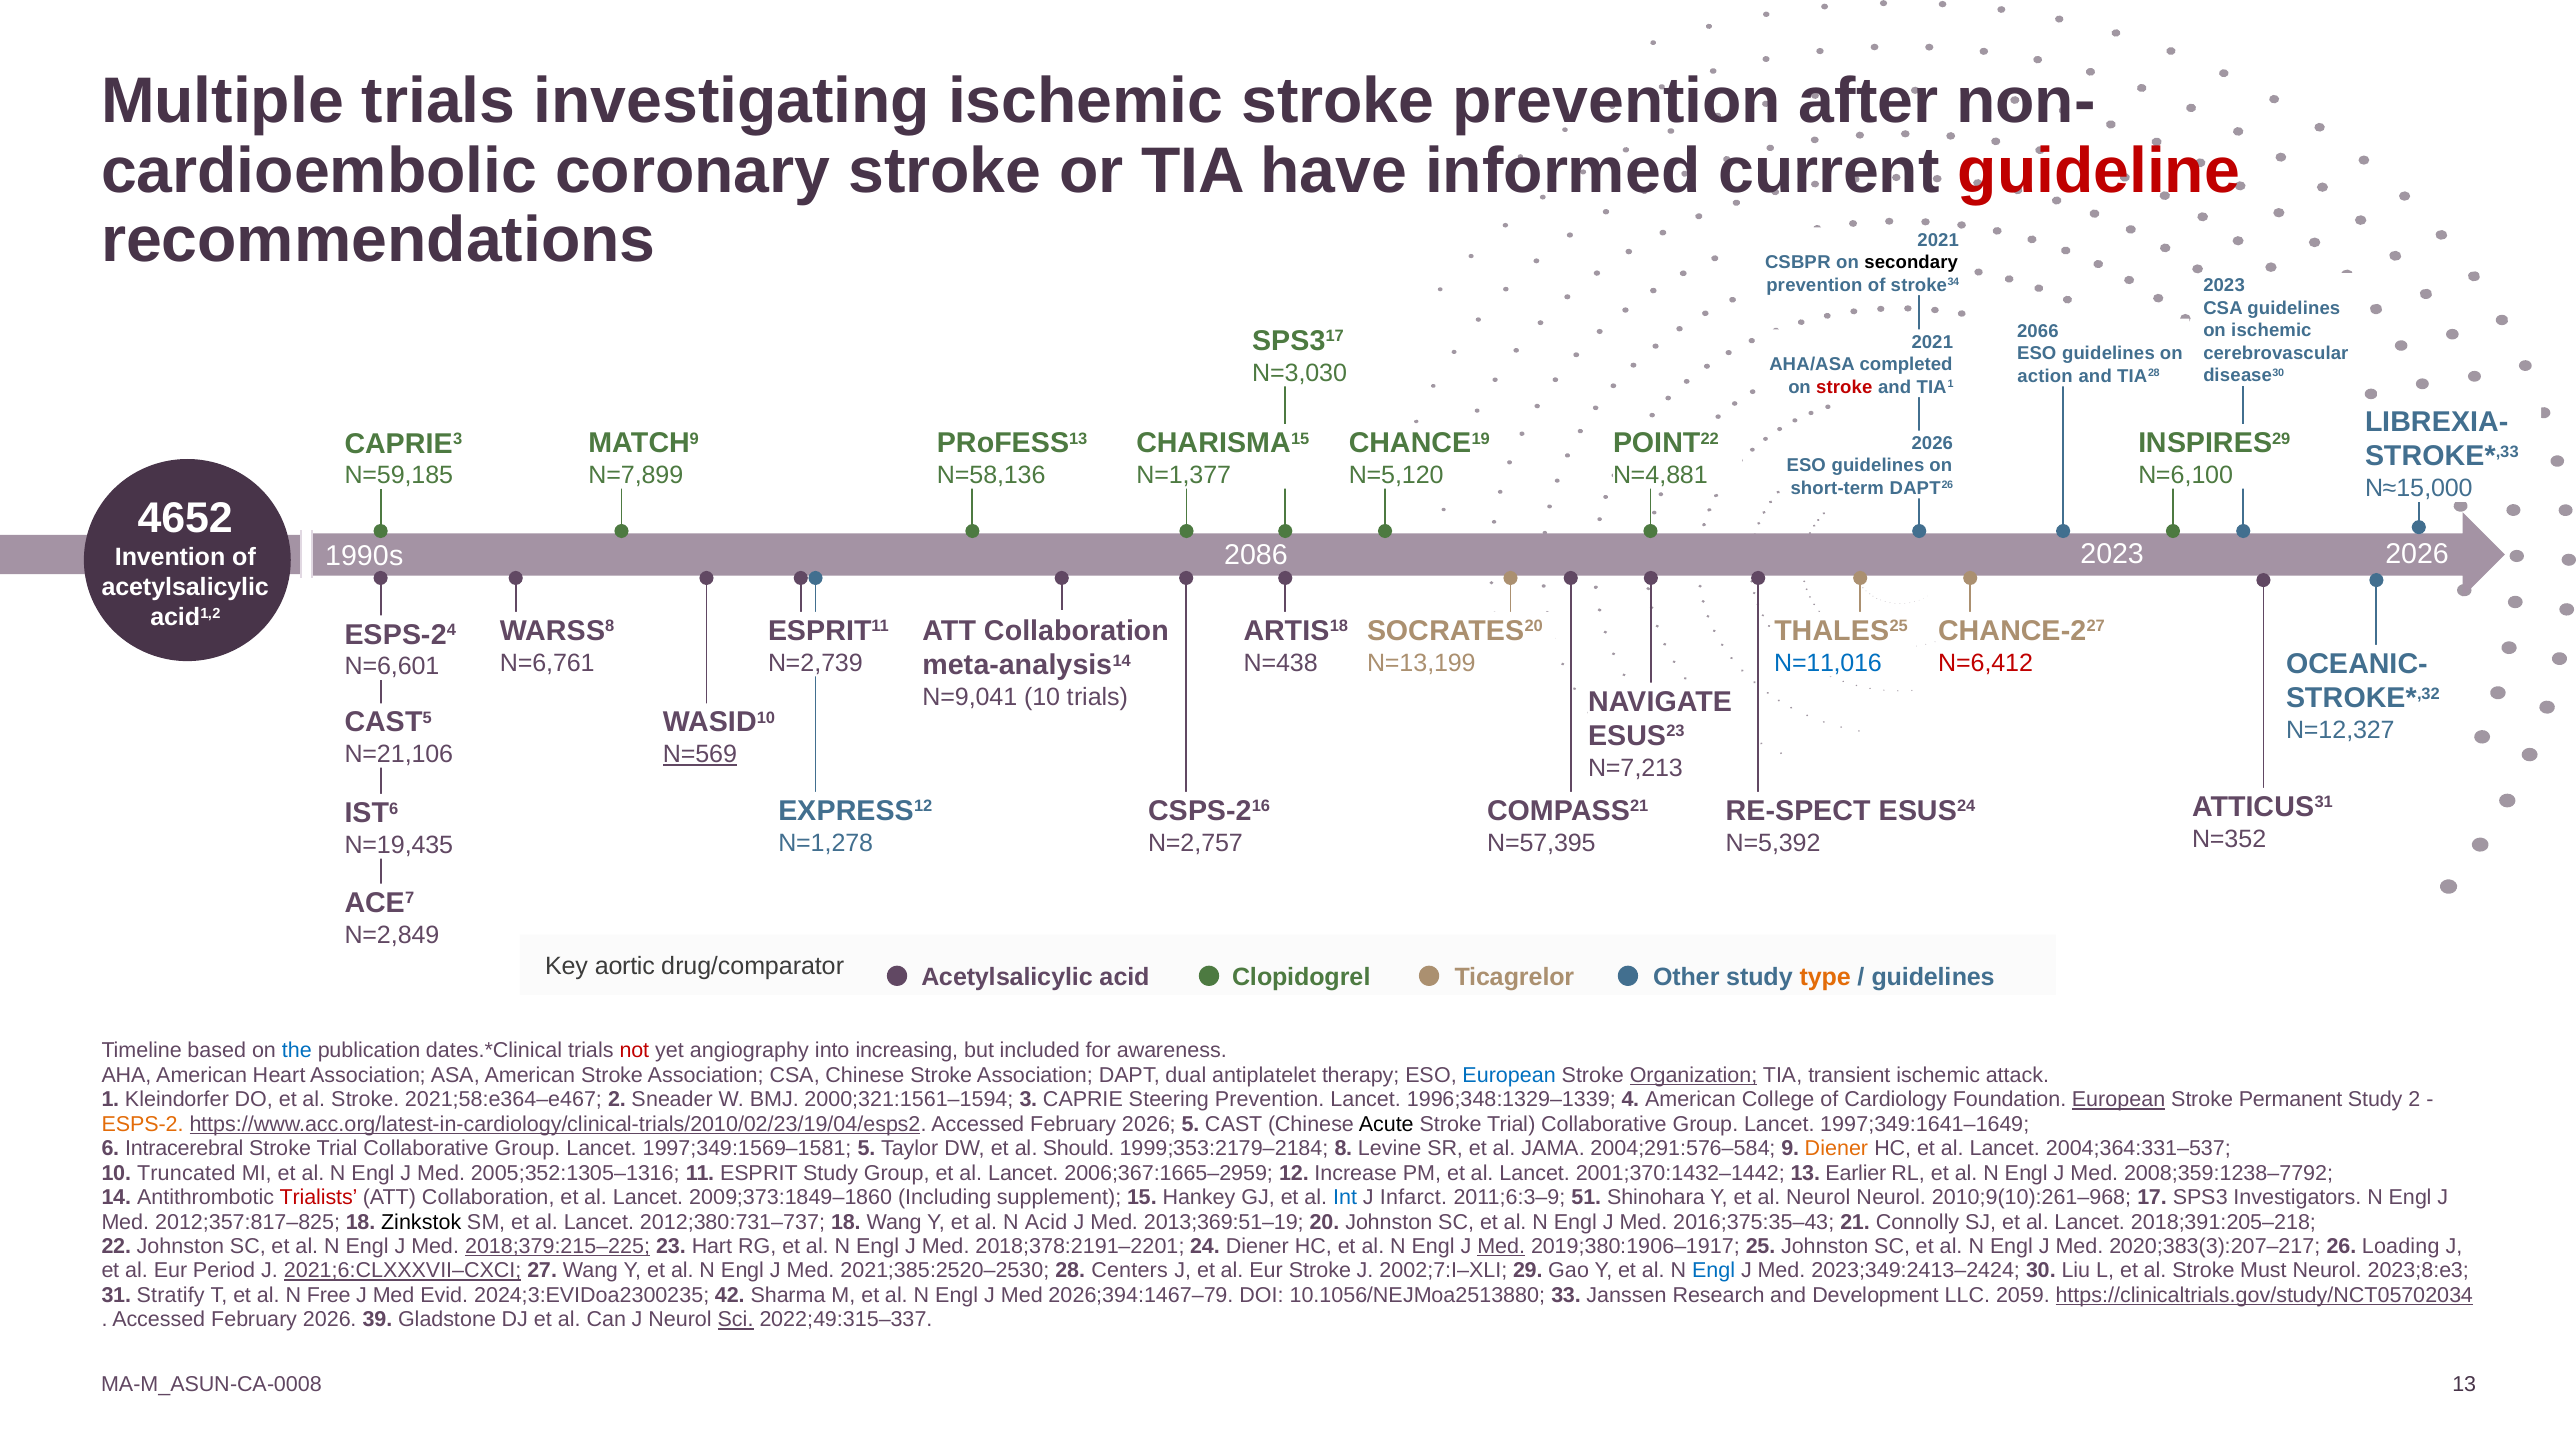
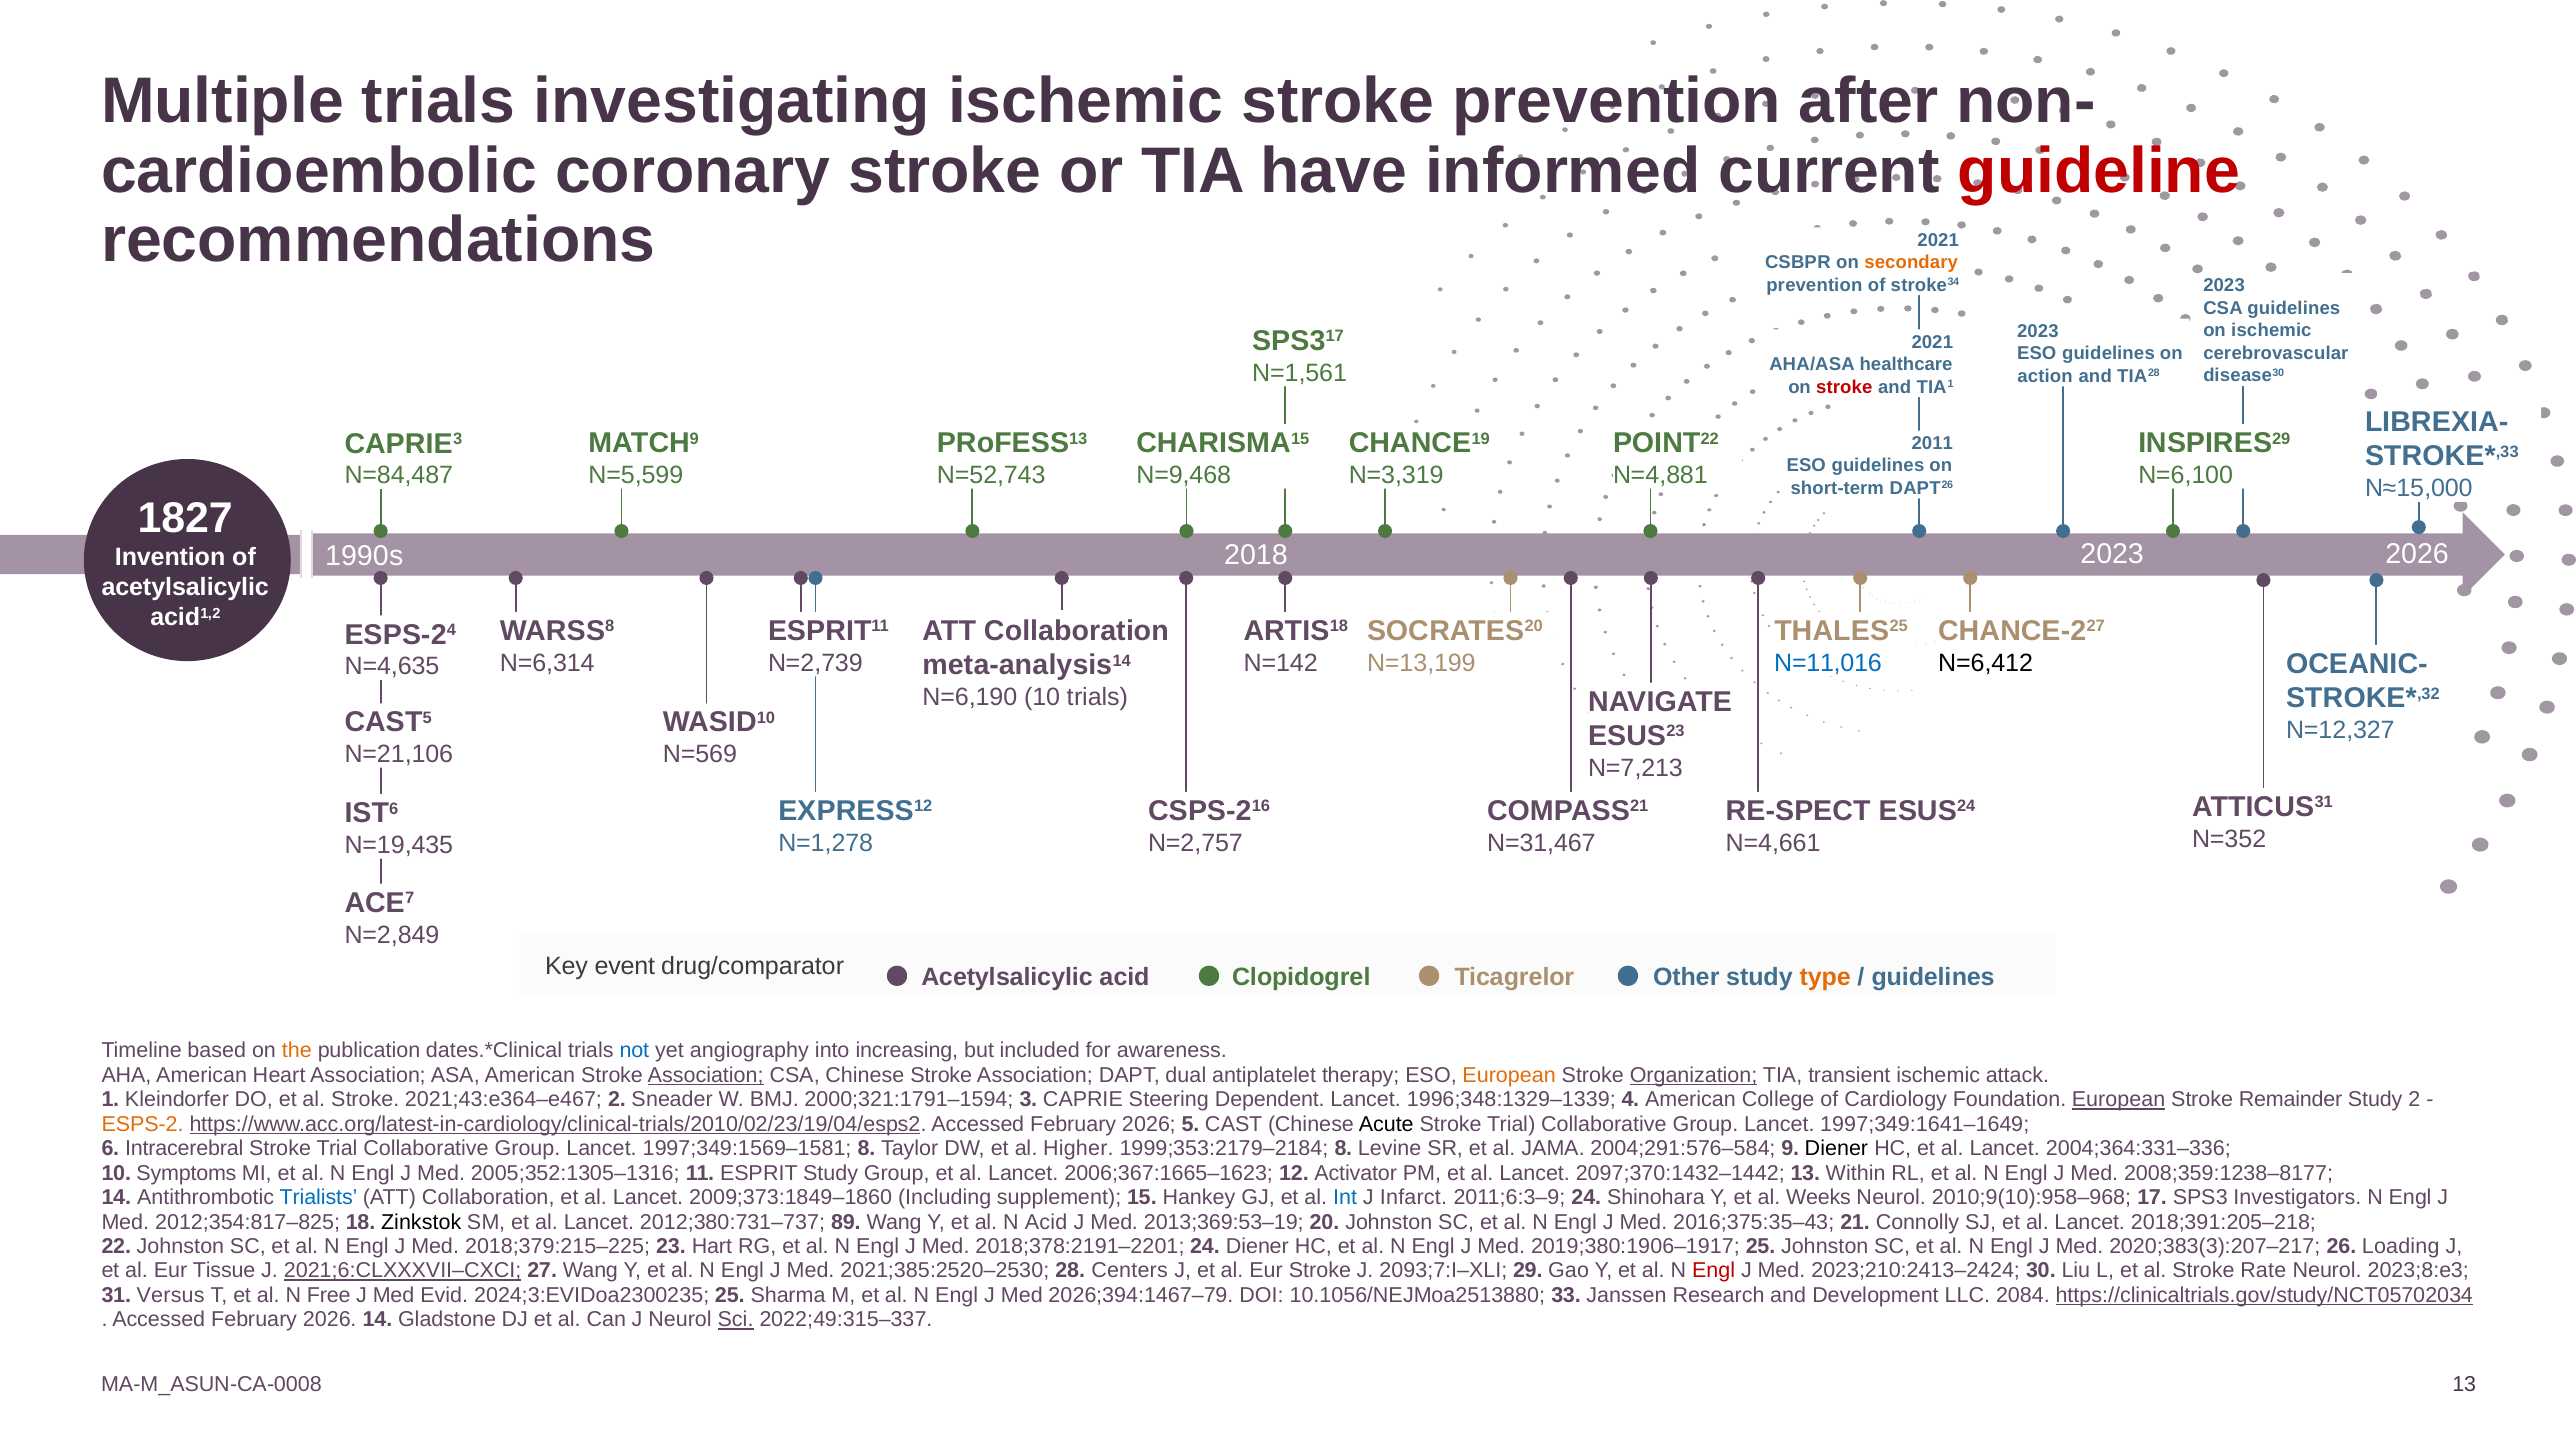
secondary colour: black -> orange (1911, 263)
2066: 2066 -> 2023 (2038, 331)
completed: completed -> healthcare (1906, 365)
N=3,030: N=3,030 -> N=1,561 (1300, 373)
2026: 2026 -> 2011 (1932, 443)
N=7,899: N=7,899 -> N=5,599 (636, 475)
N=58,136: N=58,136 -> N=52,743 (991, 475)
N=1,377: N=1,377 -> N=9,468 (1184, 475)
N=5,120: N=5,120 -> N=3,319 (1396, 475)
N=59,185: N=59,185 -> N=84,487 (399, 475)
4652: 4652 -> 1827 (185, 518)
2086: 2086 -> 2018 (1256, 556)
N=6,761: N=6,761 -> N=6,314 (547, 663)
N=438: N=438 -> N=142 (1281, 663)
N=6,412 colour: red -> black (1986, 663)
N=6,601: N=6,601 -> N=4,635 (392, 667)
N=9,041: N=9,041 -> N=6,190 (970, 697)
N=569 underline: present -> none (700, 754)
N=57,395: N=57,395 -> N=31,467 (1541, 843)
N=5,392: N=5,392 -> N=4,661 (1773, 843)
aortic: aortic -> event (625, 967)
the colour: blue -> orange (297, 1051)
not colour: red -> blue (634, 1051)
Association underline: none -> present (706, 1075)
European colour: blue -> orange (1509, 1075)
2021;58:e364–e467: 2021;58:e364–e467 -> 2021;43:e364–e467 (503, 1100)
2000;321:1561–1594: 2000;321:1561–1594 -> 2000;321:1791–1594 (909, 1100)
Steering Prevention: Prevention -> Dependent (1270, 1100)
Permanent: Permanent -> Remainder (2291, 1100)
1997;349:1569–1581 5: 5 -> 8 (866, 1149)
Should: Should -> Higher (1078, 1149)
Diener colour: orange -> black (1836, 1149)
2004;364:331–537: 2004;364:331–537 -> 2004;364:331–336 (2138, 1149)
Truncated: Truncated -> Symptoms (186, 1173)
2006;367:1665–2959: 2006;367:1665–2959 -> 2006;367:1665–1623 (1169, 1173)
Increase: Increase -> Activator (1356, 1173)
2001;370:1432–1442: 2001;370:1432–1442 -> 2097;370:1432–1442 (1680, 1173)
Earlier: Earlier -> Within (1856, 1173)
2008;359:1238–7792: 2008;359:1238–7792 -> 2008;359:1238–8177 (2229, 1173)
Trialists colour: red -> blue (319, 1198)
2011;6:3–9 51: 51 -> 24 (1586, 1198)
al Neurol: Neurol -> Weeks (1818, 1198)
2010;9(10):261–968: 2010;9(10):261–968 -> 2010;9(10):958–968 (2032, 1198)
2012;357:817–825: 2012;357:817–825 -> 2012;354:817–825 (248, 1222)
2012;380:731–737 18: 18 -> 89 (846, 1222)
2013;369:51–19: 2013;369:51–19 -> 2013;369:53–19 (1224, 1222)
2018;379:215–225 underline: present -> none (558, 1246)
Med underline: present -> none (1501, 1246)
Period: Period -> Tissue (224, 1271)
2002;7:I–XLI: 2002;7:I–XLI -> 2093;7:I–XLI (1443, 1271)
Engl colour: blue -> red (1714, 1271)
2023;349:2413–2424: 2023;349:2413–2424 -> 2023;210:2413–2424 (1916, 1271)
Must: Must -> Rate (2263, 1271)
Stratify: Stratify -> Versus (171, 1295)
2024;3:EVIDoa2300235 42: 42 -> 25 (730, 1295)
2059: 2059 -> 2084 (2023, 1295)
2026 39: 39 -> 14 (377, 1320)
